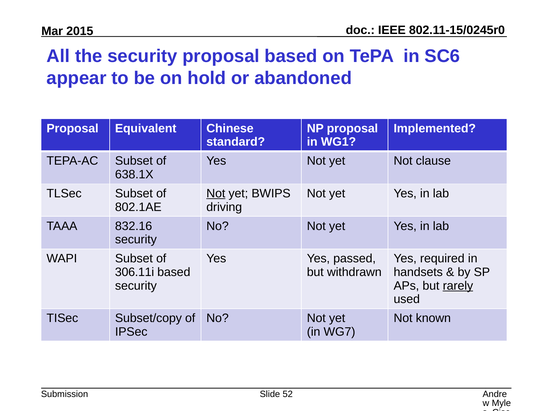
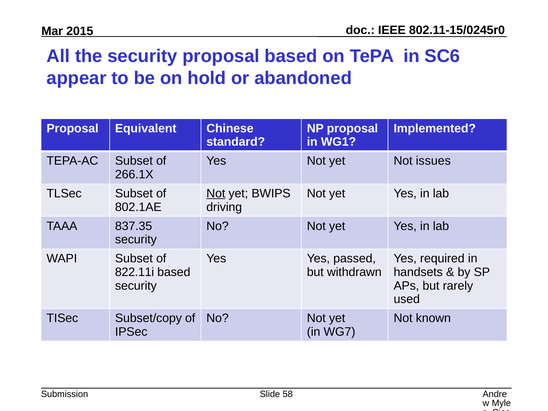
clause: clause -> issues (433, 161)
638.1X: 638.1X -> 266.1X (134, 174)
832.16: 832.16 -> 837.35 (134, 226)
306.11i: 306.11i -> 822.11i (135, 272)
rarely underline: present -> none (458, 286)
52: 52 -> 58 (288, 394)
